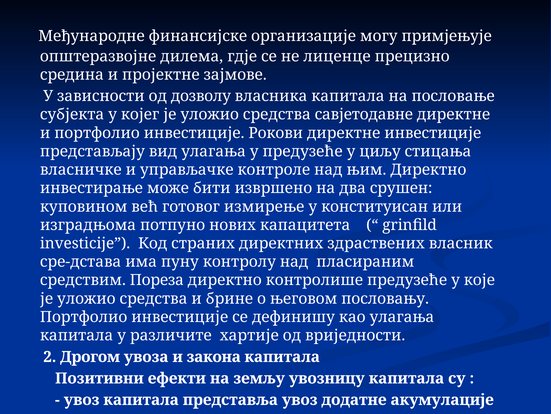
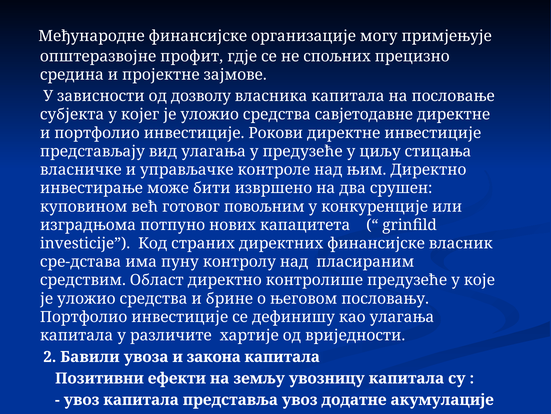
дилема: дилема -> профит (192, 56)
лиценце: лиценце -> спољних (337, 56)
измирење: измирење -> повољним (264, 206)
конституисан: конституисан -> конкуренције (375, 206)
директних здраствених: здраствених -> финансијске (376, 243)
Пореза: Пореза -> Област (157, 280)
Дрогом: Дрогом -> Бавили (90, 356)
